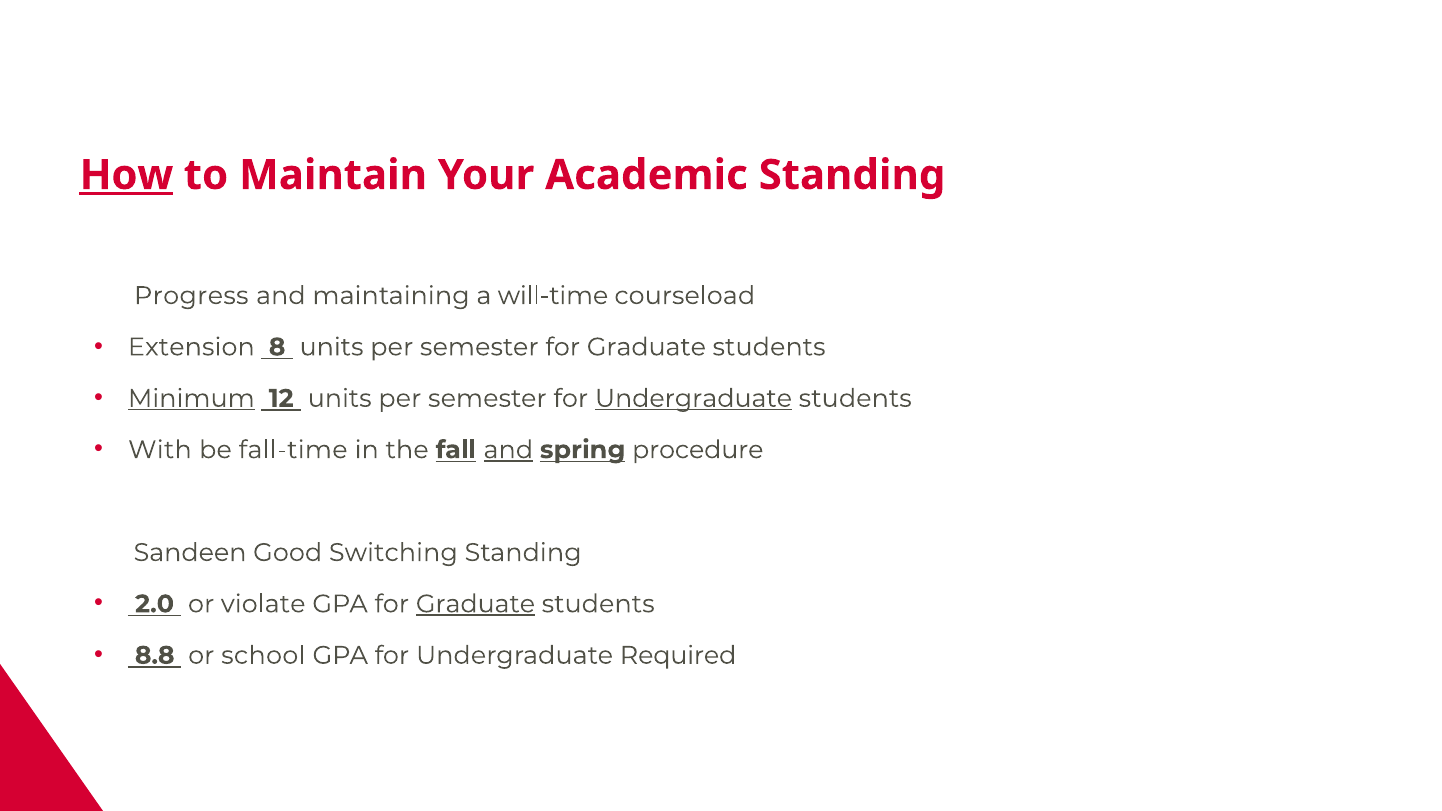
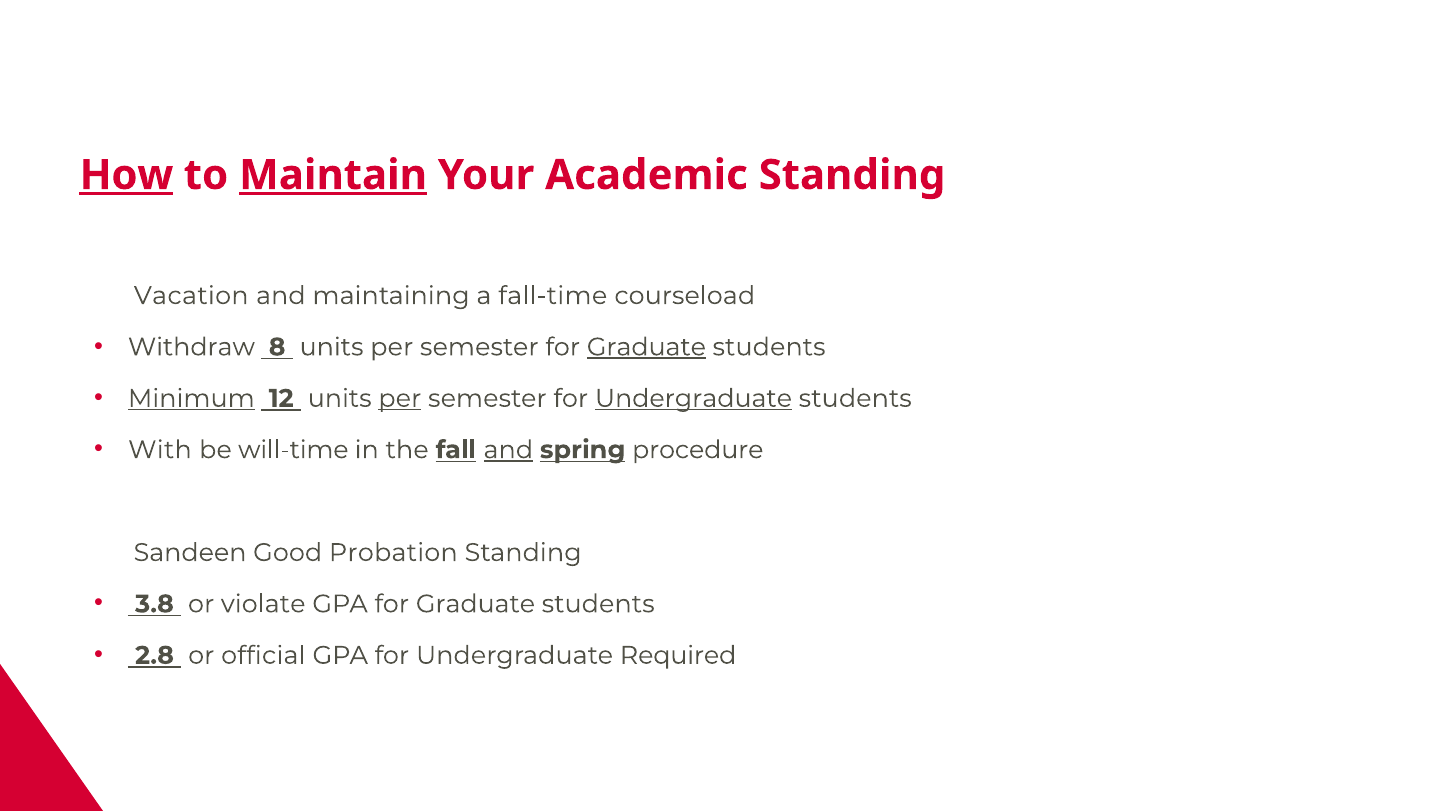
Maintain underline: none -> present (333, 175)
Progress: Progress -> Vacation (191, 296)
will-time: will-time -> fall-time (553, 296)
Extension: Extension -> Withdraw (191, 347)
Graduate underline: none -> present (646, 347)
per underline: none -> present (400, 398)
fall-time: fall-time -> will-time (293, 450)
Switching: Switching -> Probation (393, 553)
2.0: 2.0 -> 3.8 (154, 604)
Graduate underline: present -> none (475, 604)
8.8: 8.8 -> 2.8 (155, 655)
school: school -> official (263, 655)
